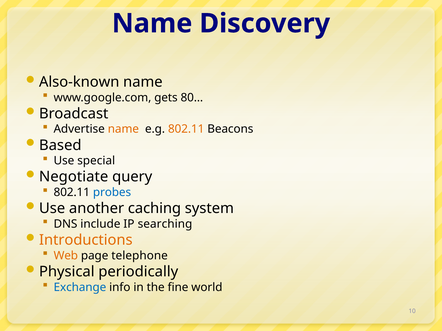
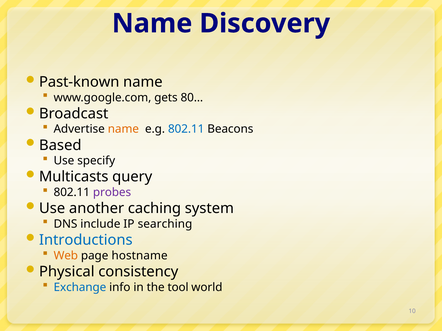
Also-known: Also-known -> Past-known (79, 82)
802.11 colour: orange -> blue (186, 129)
special: special -> specify (96, 161)
Negotiate: Negotiate -> Multicasts (74, 177)
probes colour: blue -> purple (112, 193)
Introductions colour: orange -> blue (86, 240)
telephone: telephone -> hostname (140, 256)
periodically: periodically -> consistency (138, 272)
fine: fine -> tool (178, 288)
